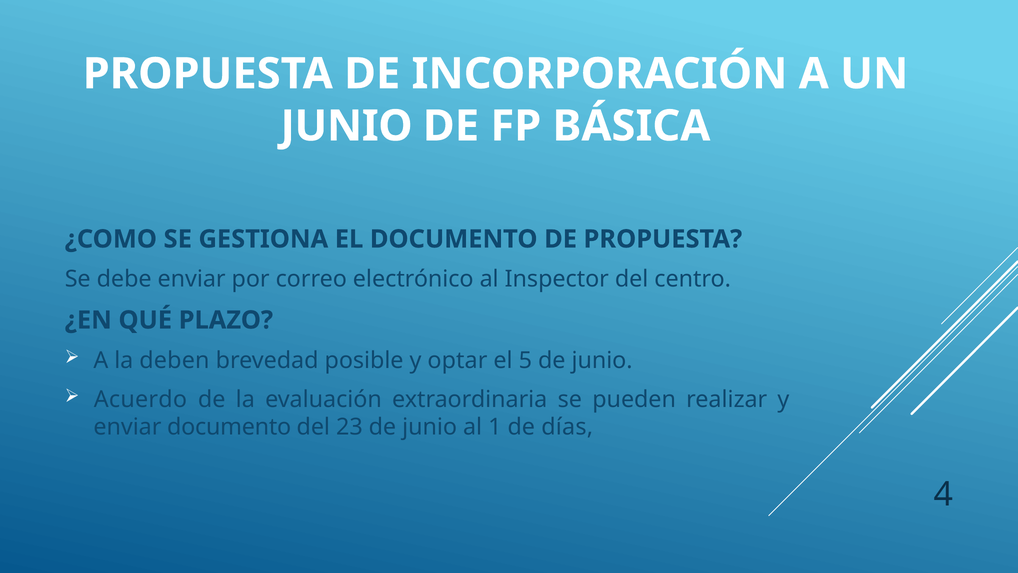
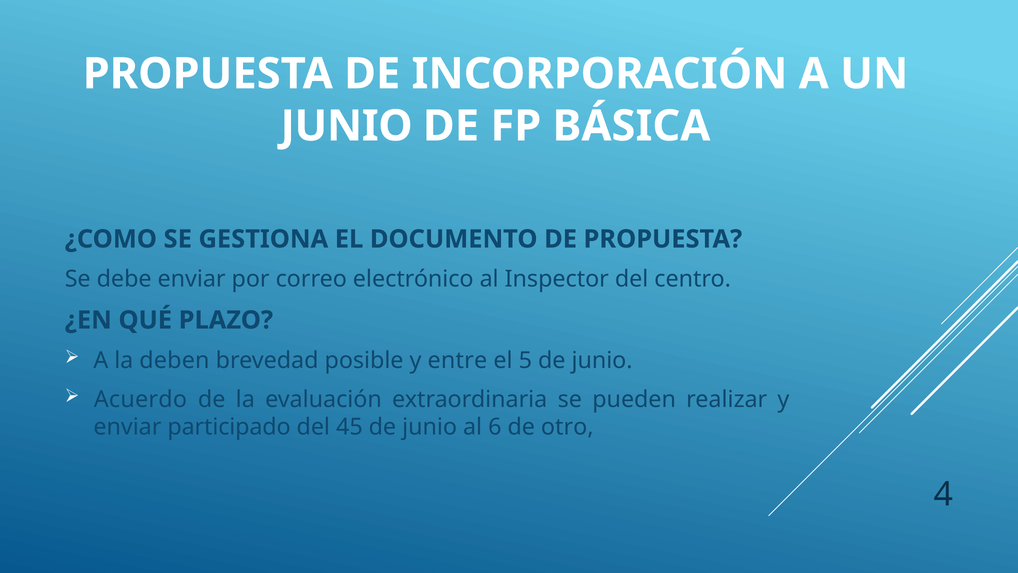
optar: optar -> entre (457, 360)
enviar documento: documento -> participado (229, 427)
23: 23 -> 45 (349, 427)
1: 1 -> 6 (495, 427)
días: días -> otro (567, 427)
